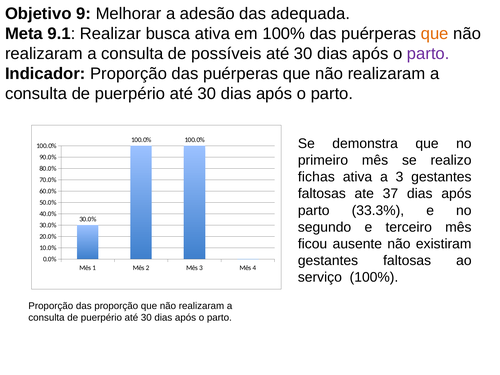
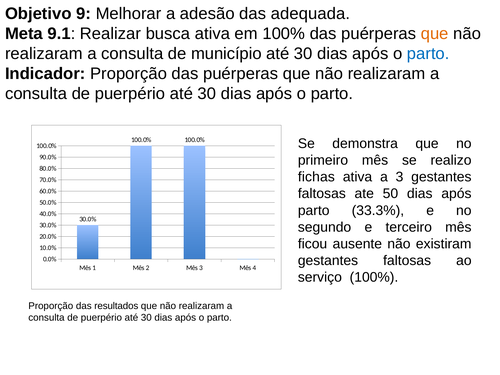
possíveis: possíveis -> município (226, 54)
parto colour: purple -> blue (428, 54)
37: 37 -> 50 (390, 194)
das proporção: proporção -> resultados (116, 306)
